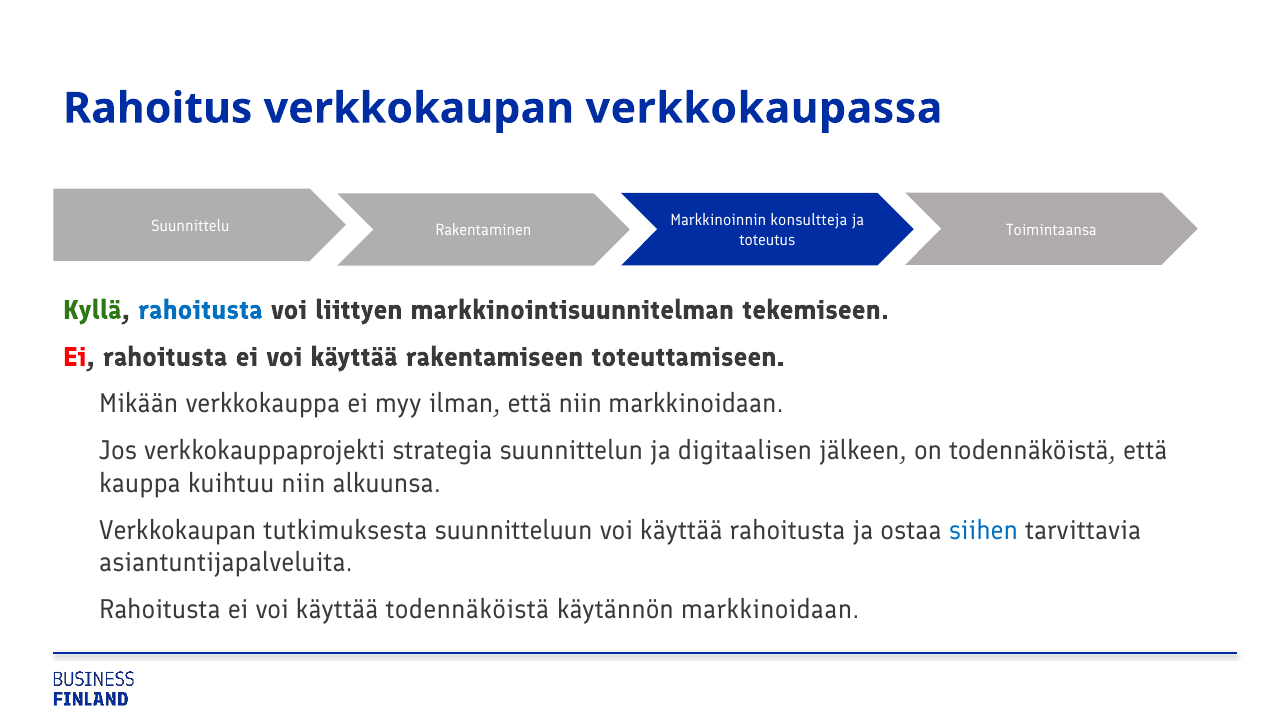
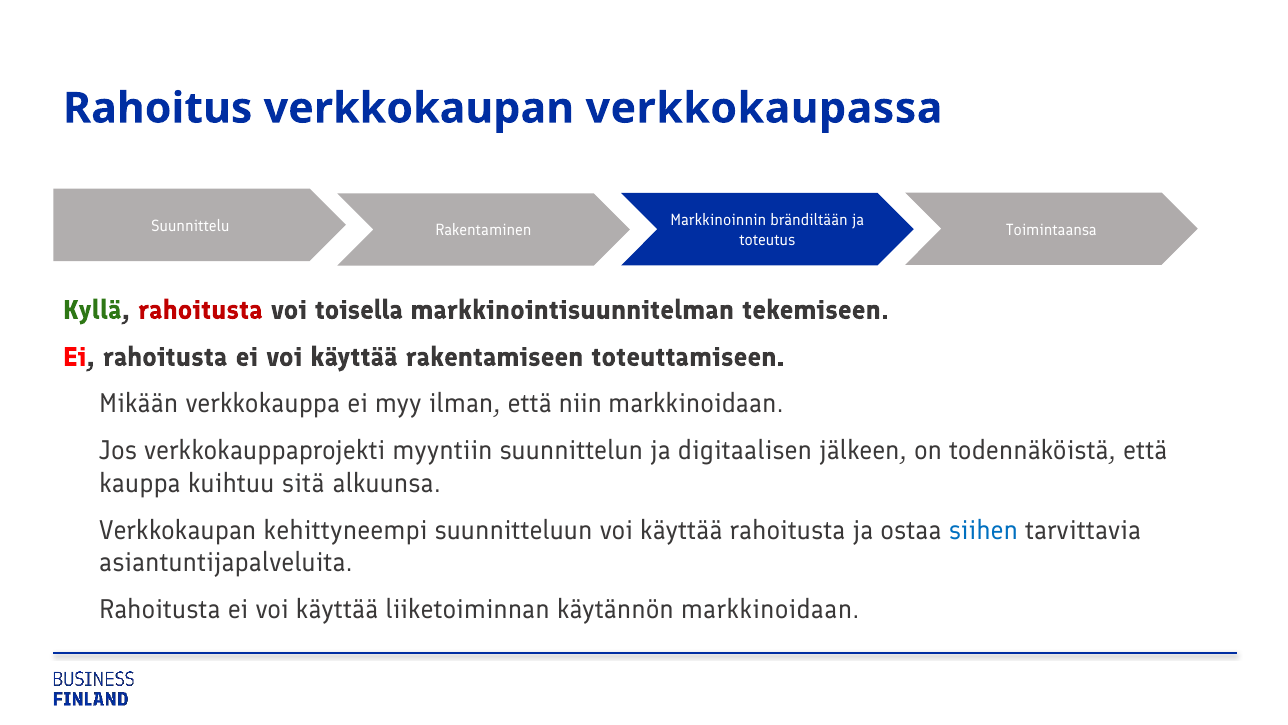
konsultteja: konsultteja -> brändiltään (809, 220)
rahoitusta colour: blue -> red (200, 310)
liittyen: liittyen -> toisella (359, 310)
strategia: strategia -> myyntiin (442, 451)
kuihtuu niin: niin -> sitä (303, 483)
tutkimuksesta: tutkimuksesta -> kehittyneempi (346, 530)
käyttää todennäköistä: todennäköistä -> liiketoiminnan (468, 609)
